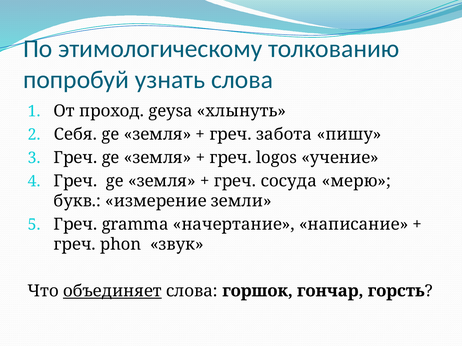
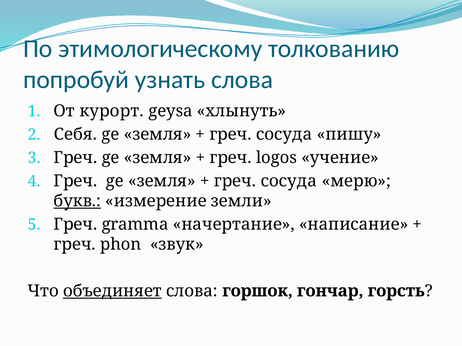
проход: проход -> курорт (112, 111)
забота: забота -> сосуда (284, 135)
букв underline: none -> present (77, 201)
